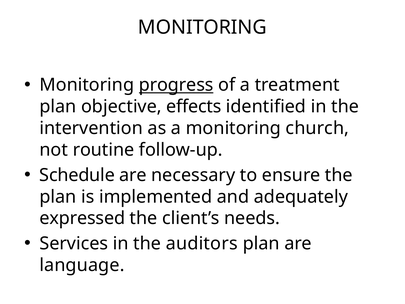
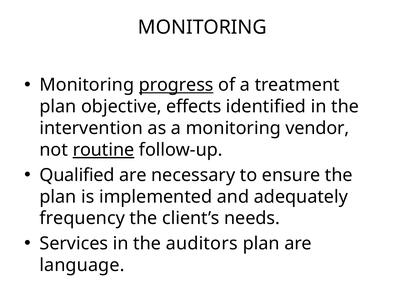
church: church -> vendor (317, 128)
routine underline: none -> present (103, 150)
Schedule: Schedule -> Qualified (77, 175)
expressed: expressed -> frequency (82, 218)
